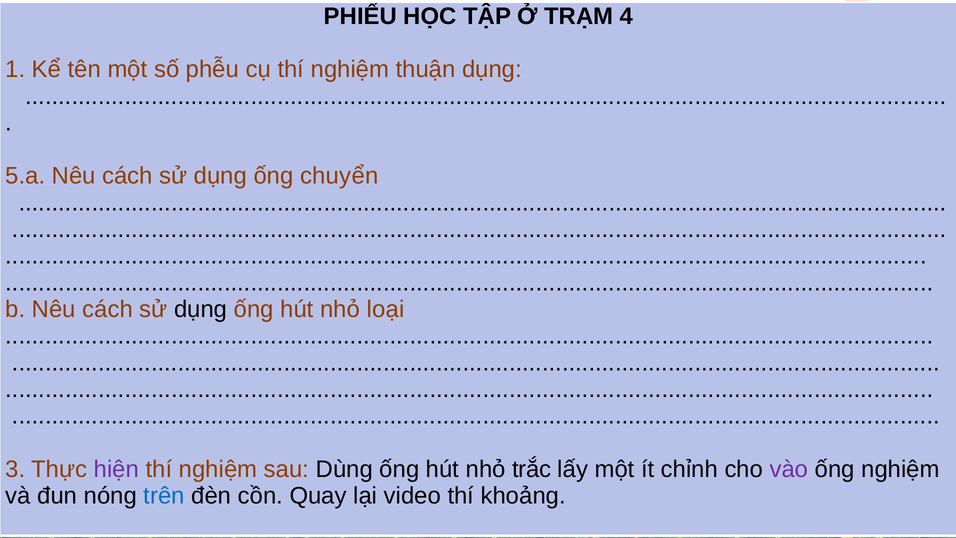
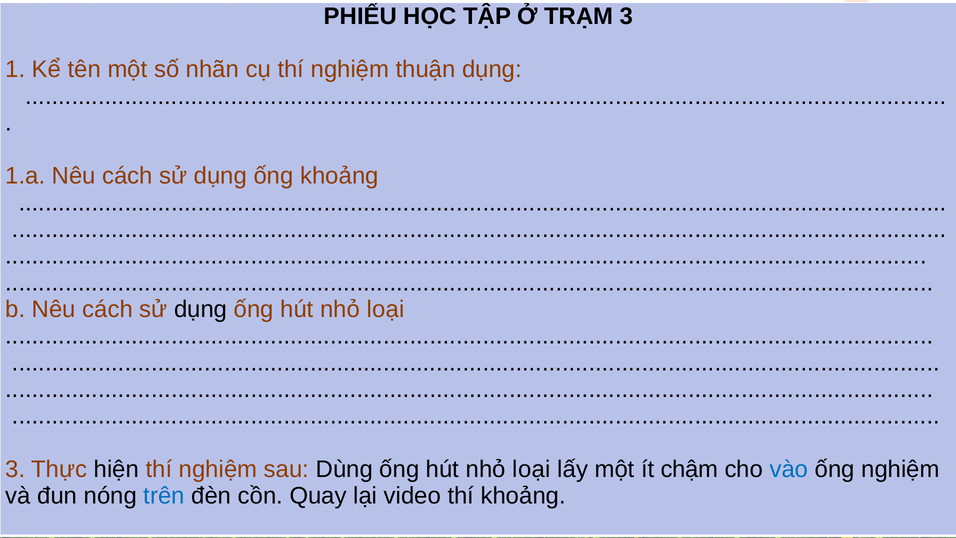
TRẠM 4: 4 -> 3 (627, 16)
phễu: phễu -> nhãn (212, 69)
5.a: 5.a -> 1.a (25, 176)
ống chuyển: chuyển -> khoảng (339, 176)
hiện colour: purple -> black (116, 469)
trắc: trắc -> loại (531, 469)
chỉnh: chỉnh -> chậm (690, 469)
vào colour: purple -> blue (789, 469)
